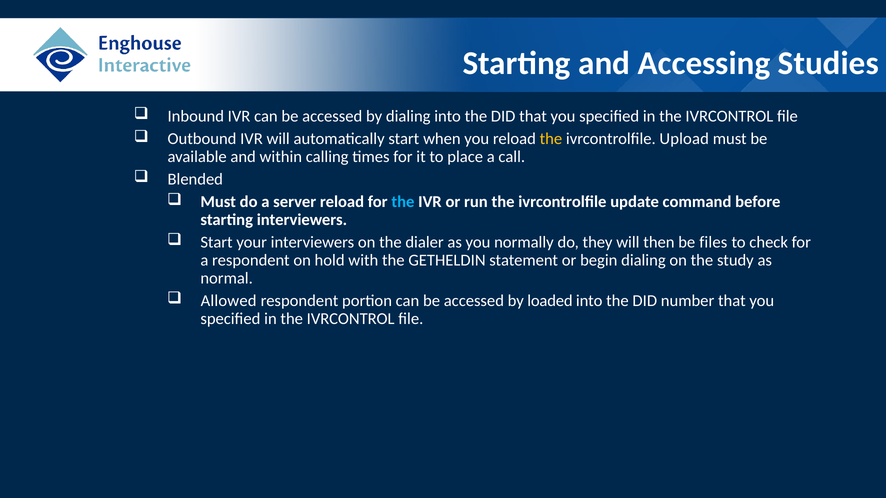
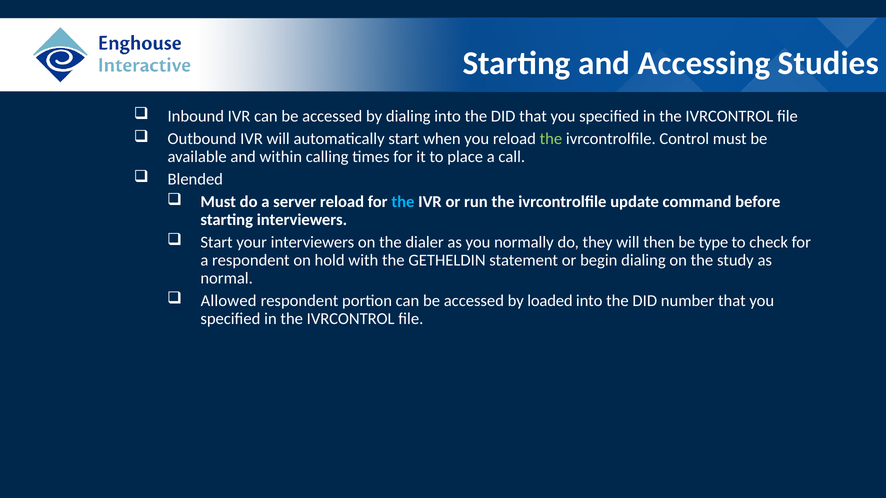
the colour: yellow -> light green (551, 139)
Upload: Upload -> Control (684, 139)
files: files -> type (713, 243)
